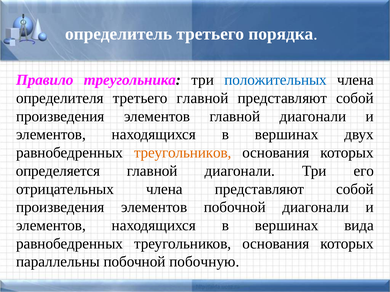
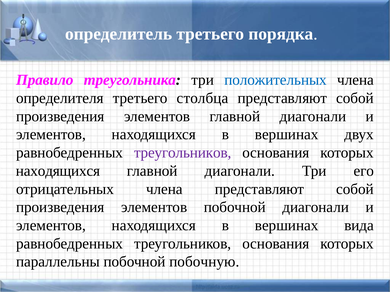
третьего главной: главной -> столбца (203, 98)
треугольников colour: orange -> purple (183, 153)
определяется: определяется -> находящихся (58, 171)
